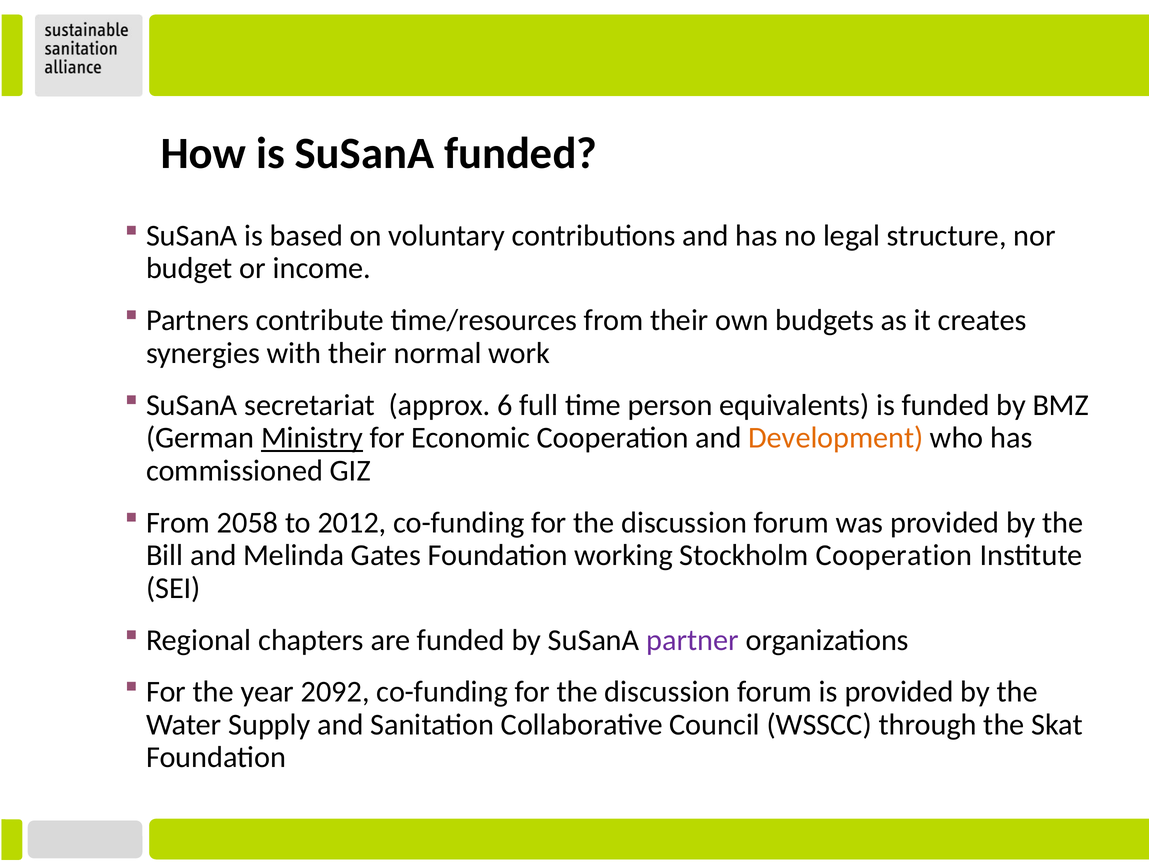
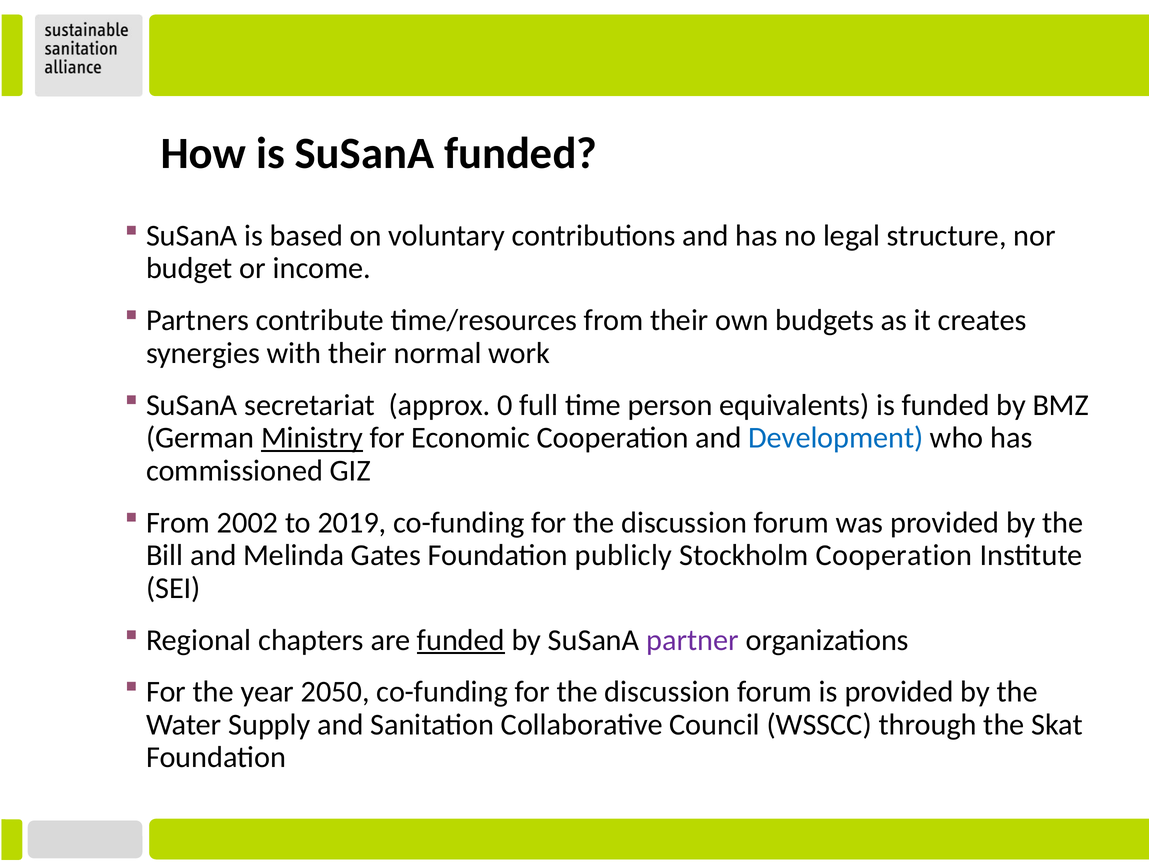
6: 6 -> 0 (505, 405)
Development colour: orange -> blue (836, 438)
2058: 2058 -> 2002 (248, 522)
2012: 2012 -> 2019 (352, 522)
working: working -> publicly (623, 555)
funded underline: none -> present (461, 640)
2092: 2092 -> 2050 (335, 692)
